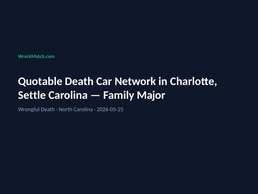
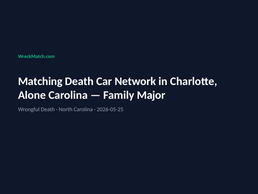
Quotable: Quotable -> Matching (40, 81)
Settle: Settle -> Alone (32, 95)
